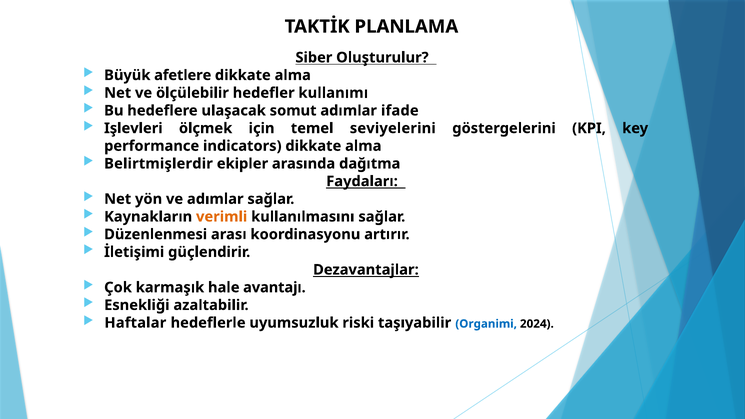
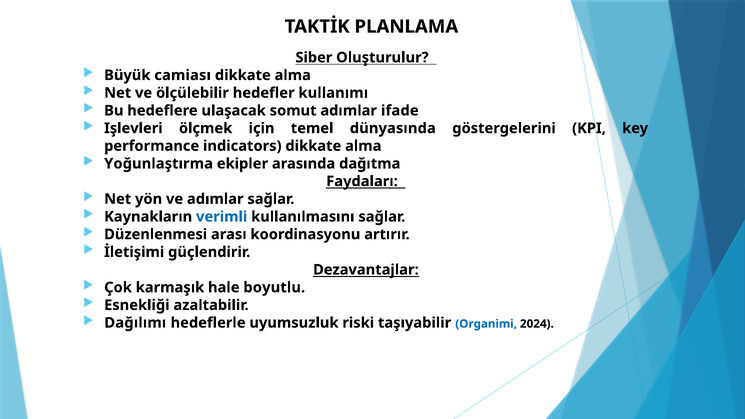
afetlere: afetlere -> camiası (183, 75)
seviyelerini: seviyelerini -> dünyasında (393, 128)
Belirtmişlerdir: Belirtmişlerdir -> Yoğunlaştırma (159, 164)
verimli colour: orange -> blue (222, 217)
avantajı: avantajı -> boyutlu (274, 287)
Haftalar: Haftalar -> Dağılımı (135, 323)
